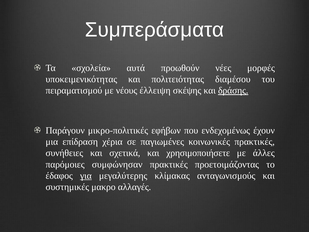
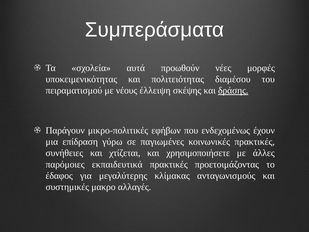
χέρια: χέρια -> γύρω (112, 142)
σχετικά: σχετικά -> χτίζεται (125, 153)
συμφώνησαν: συμφώνησαν -> εκπαιδευτικά (117, 164)
για underline: present -> none (86, 176)
